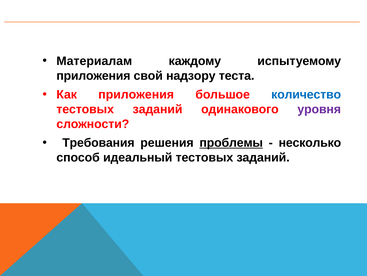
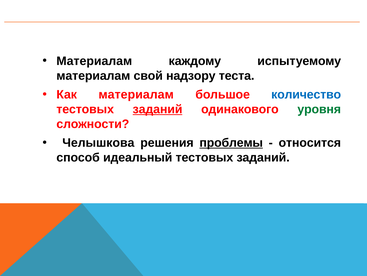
приложения: приложения -> материалам (93, 76)
Как приложения: приложения -> материалам (136, 94)
заданий underline: none -> present (158, 109)
уровня colour: purple -> green (319, 109)
Требования: Требования -> Челышкова (98, 143)
несколько: несколько -> относится (310, 143)
